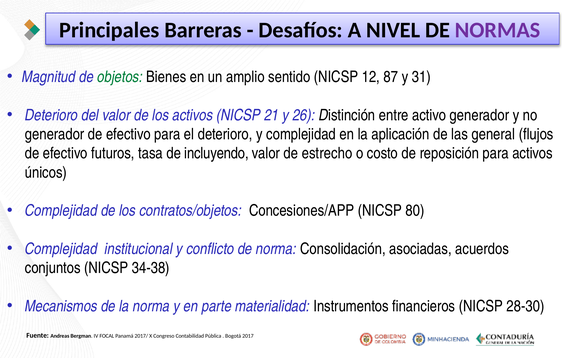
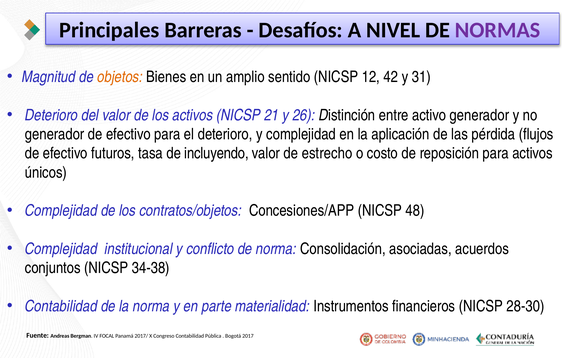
objetos colour: green -> orange (120, 77)
87: 87 -> 42 (391, 77)
general: general -> pérdida (493, 134)
80: 80 -> 48 (415, 210)
Mecanismos: Mecanismos -> Contabilidad (61, 306)
